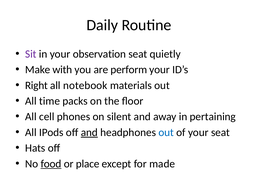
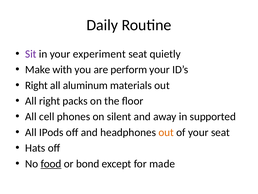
observation: observation -> experiment (99, 54)
notebook: notebook -> aluminum (85, 85)
All time: time -> right (50, 101)
pertaining: pertaining -> supported (213, 116)
and underline: present -> none (89, 132)
out colour: blue -> orange (166, 132)
place: place -> bond (88, 163)
